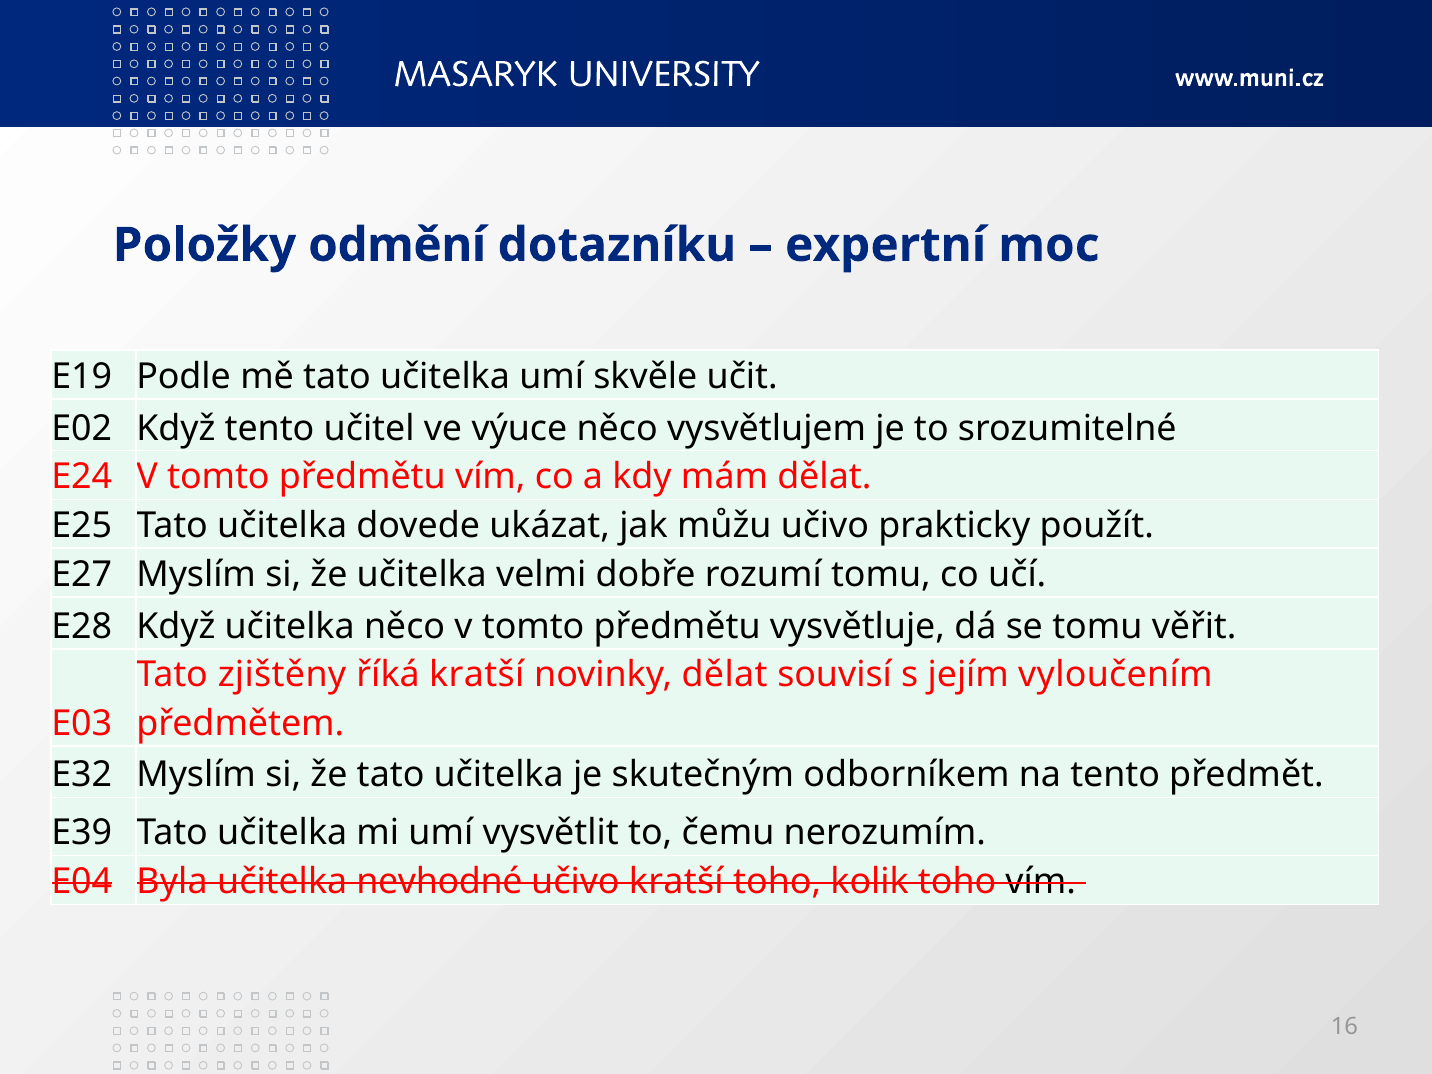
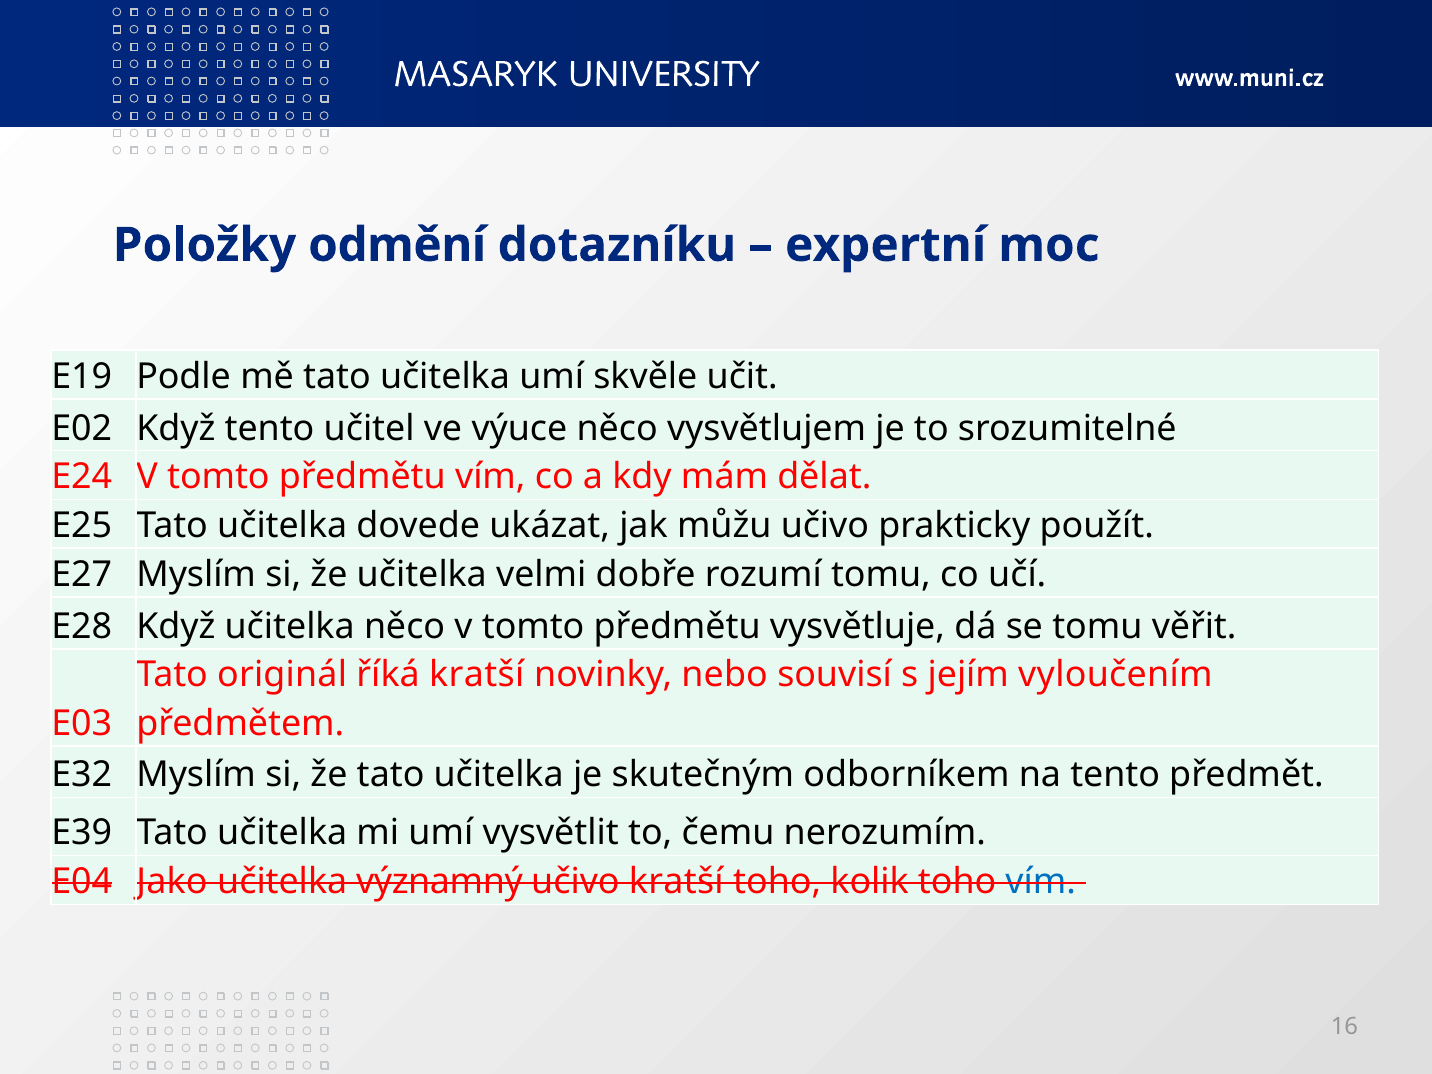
zjištěny: zjištěny -> originál (282, 675)
novinky dělat: dělat -> nebo (725, 675)
Byla: Byla -> Jako (172, 882)
nevhodné: nevhodné -> významný (439, 882)
vím colour: black -> blue (1041, 882)
